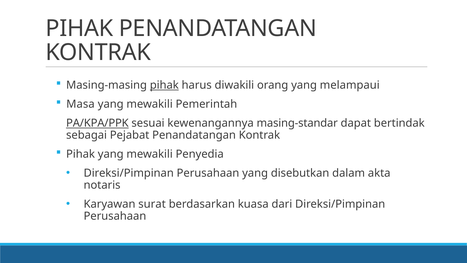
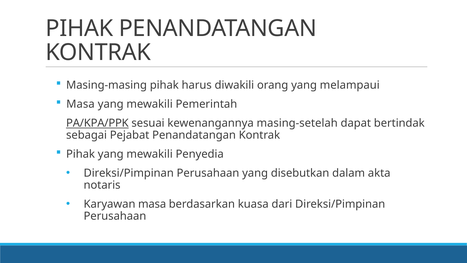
pihak underline: present -> none (164, 85)
masing-standar: masing-standar -> masing-setelah (297, 123)
Karyawan surat: surat -> masa (152, 204)
